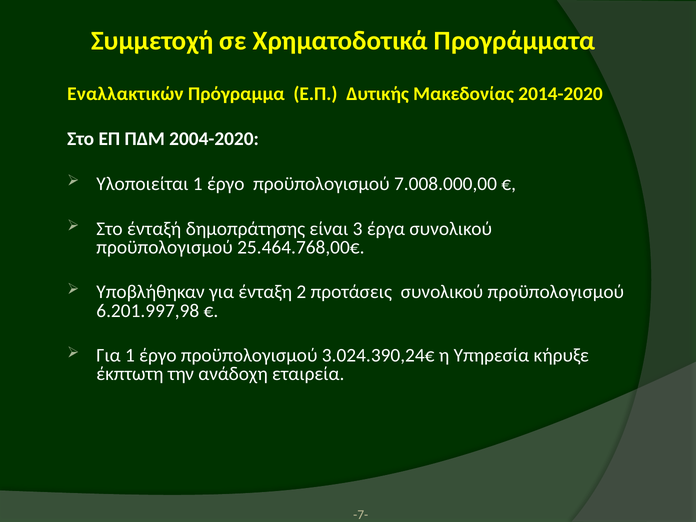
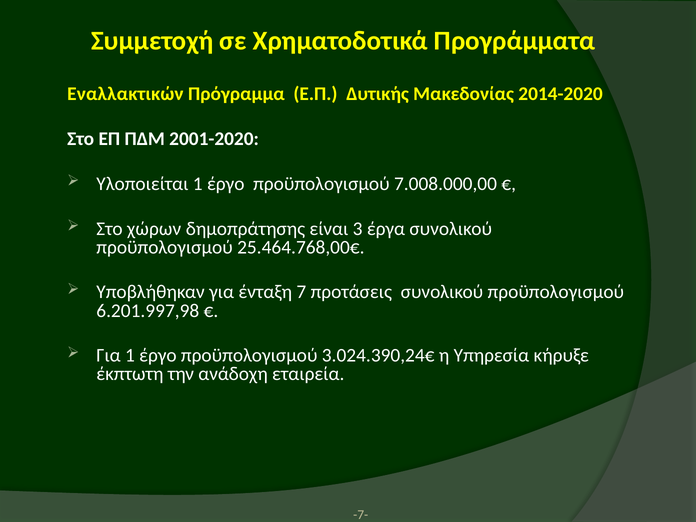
2004-2020: 2004-2020 -> 2001-2020 (214, 139)
ένταξή: ένταξή -> χώρων (154, 229)
2: 2 -> 7 (301, 292)
